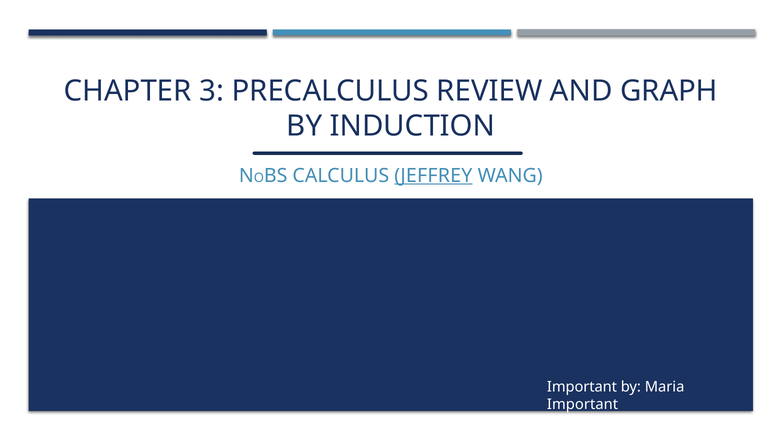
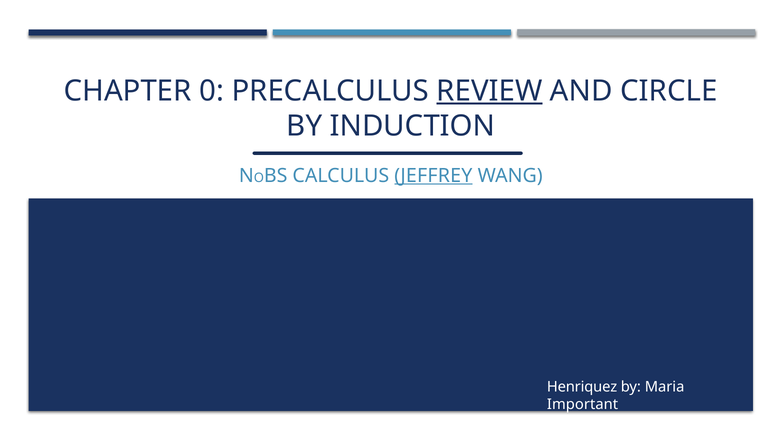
3: 3 -> 0 (212, 91)
REVIEW underline: none -> present (489, 91)
GRAPH: GRAPH -> CIRCLE (669, 91)
Important: Important -> Henriquez (582, 387)
